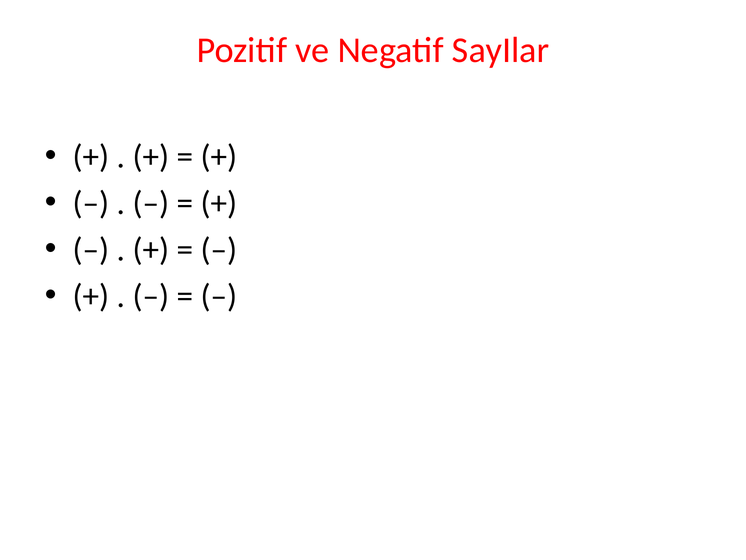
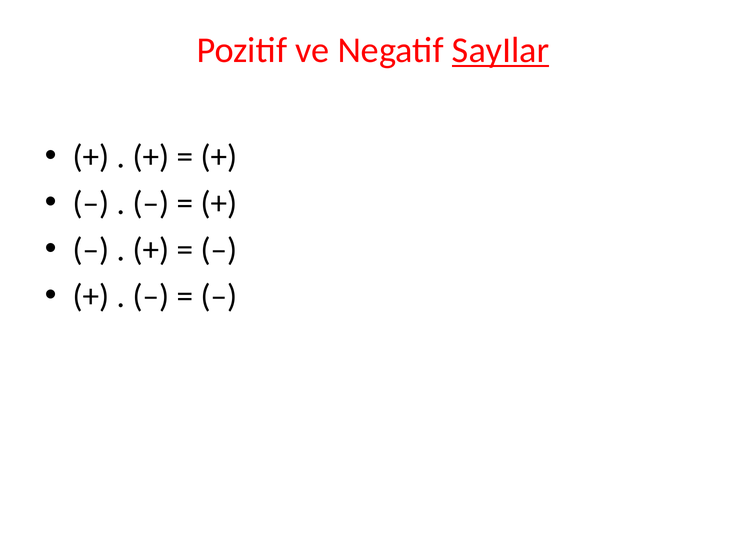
SayIlar underline: none -> present (501, 50)
